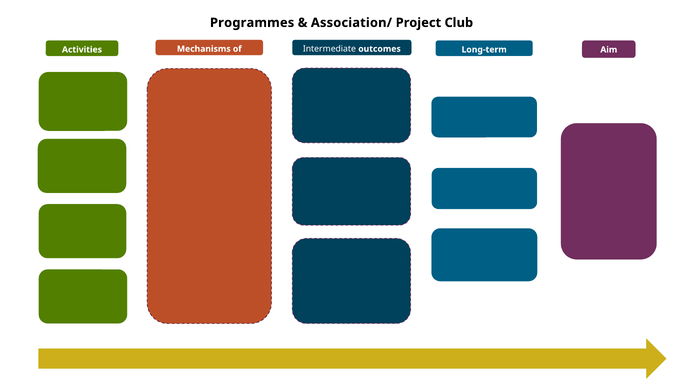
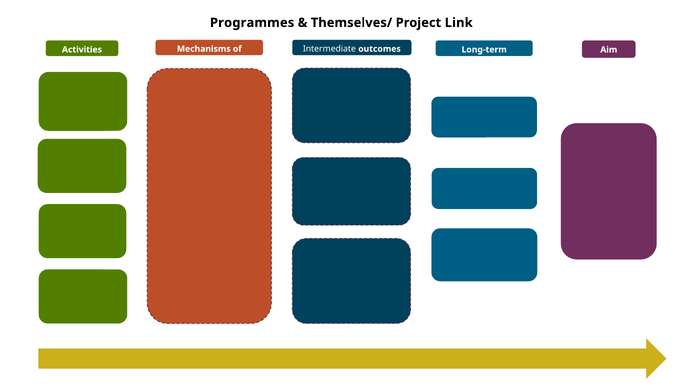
Association/: Association/ -> Themselves/ (352, 23)
Club: Club -> Link (459, 23)
